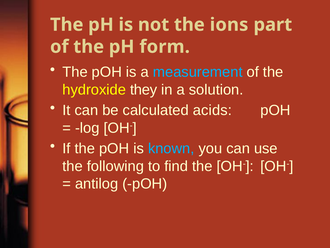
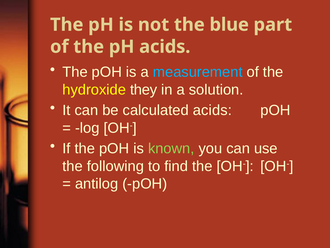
ions: ions -> blue (229, 25)
pH form: form -> acids (165, 47)
known colour: light blue -> light green (171, 148)
